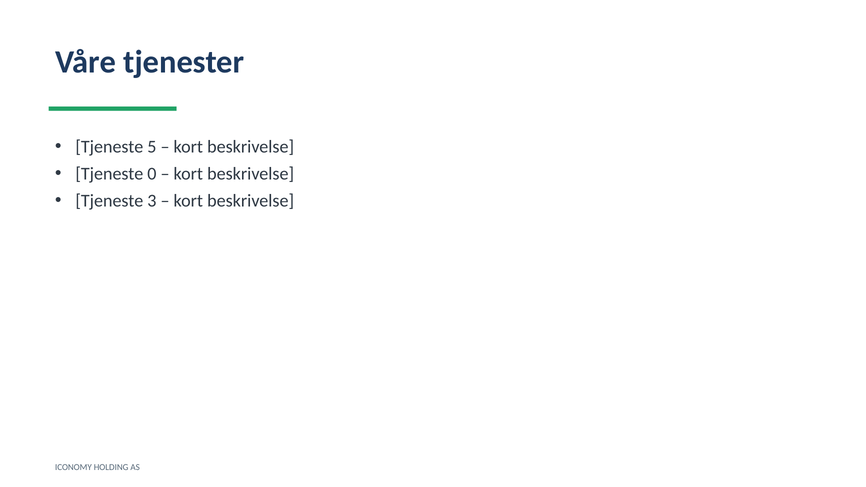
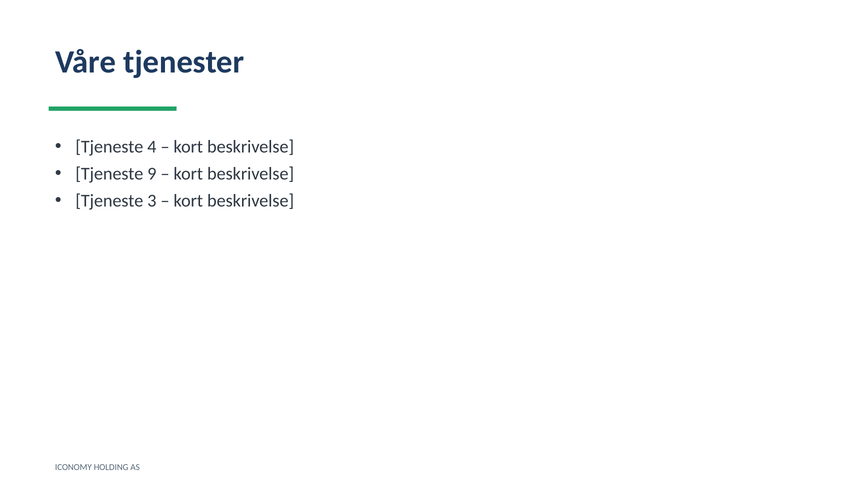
5: 5 -> 4 (152, 147)
0: 0 -> 9 (152, 174)
